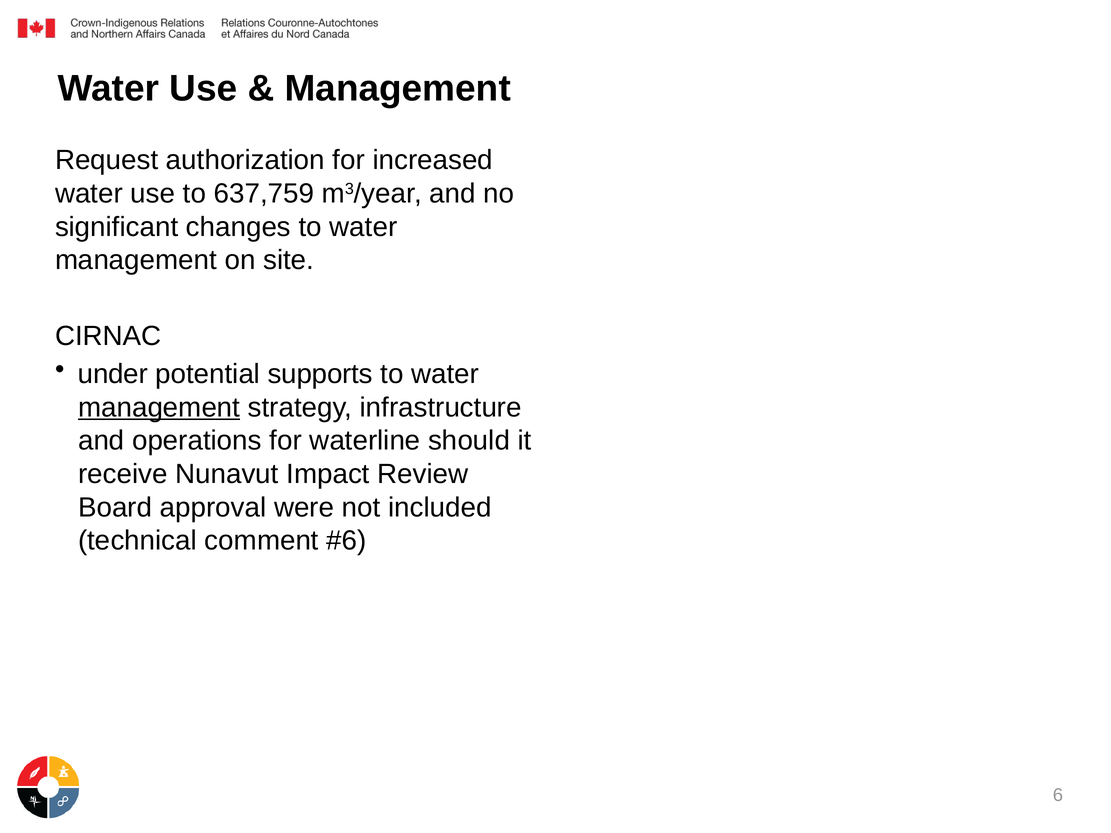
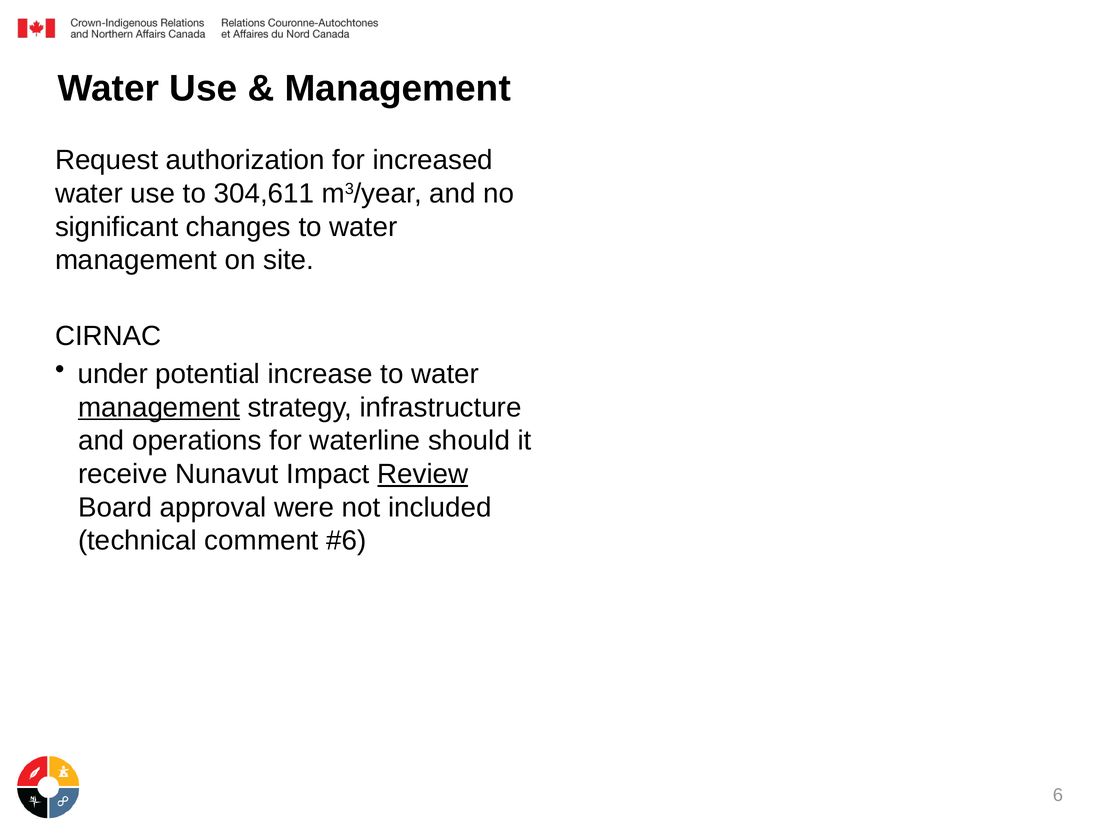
637,759: 637,759 -> 304,611 (264, 194)
supports: supports -> increase (320, 374)
Review underline: none -> present (423, 474)
